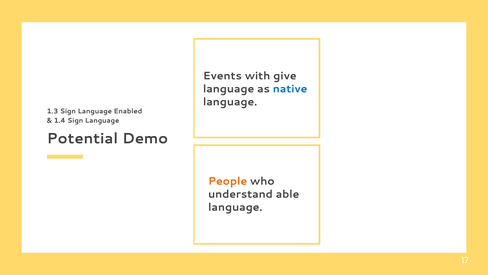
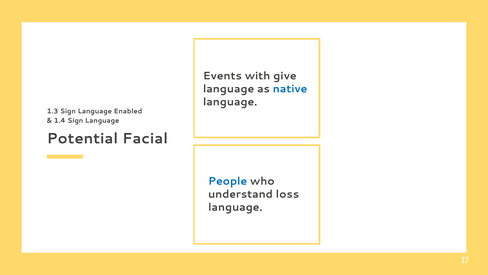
Demo: Demo -> Facial (145, 138)
People colour: orange -> blue (228, 181)
able: able -> loss (287, 194)
